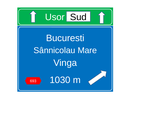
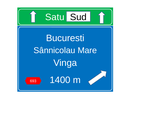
Usor: Usor -> Satu (55, 17)
1030: 1030 -> 1400 (60, 80)
